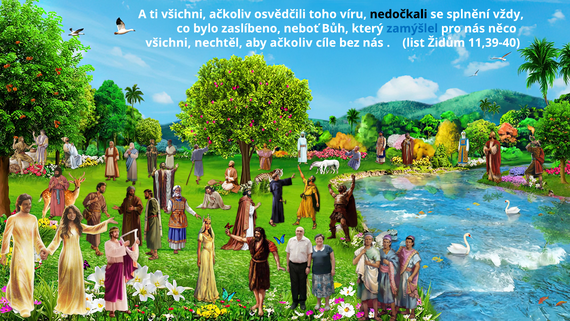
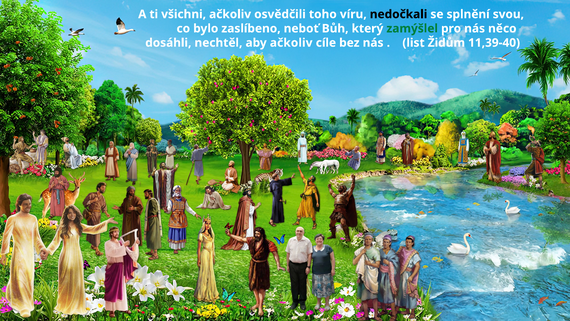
vždy: vždy -> svou (508, 14)
zamýšlel colour: blue -> green (412, 28)
všichni: všichni -> dosáhli (168, 43)
